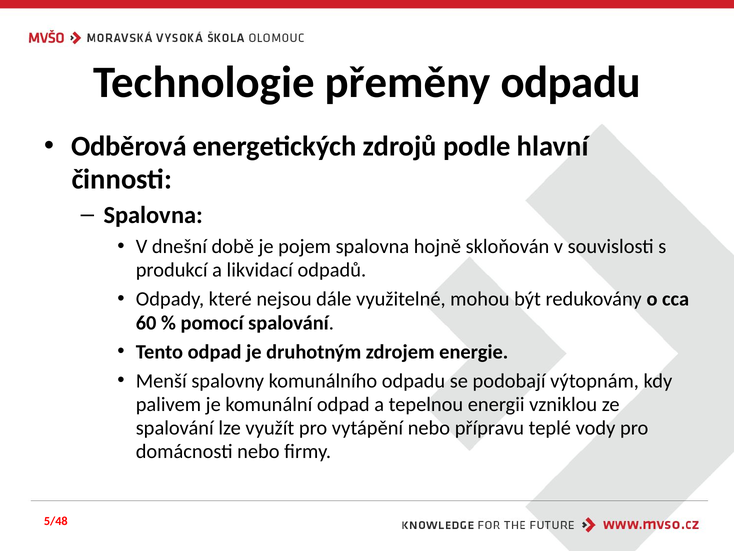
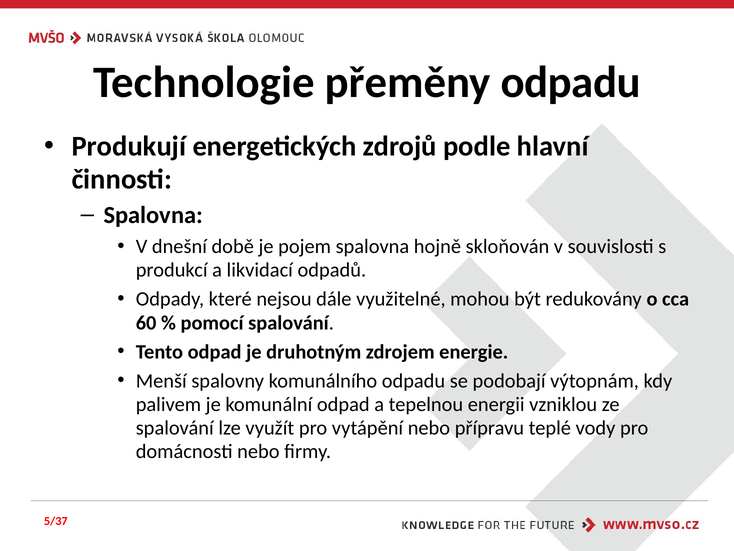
Odběrová: Odběrová -> Produkují (129, 146)
5/48: 5/48 -> 5/37 (56, 521)
